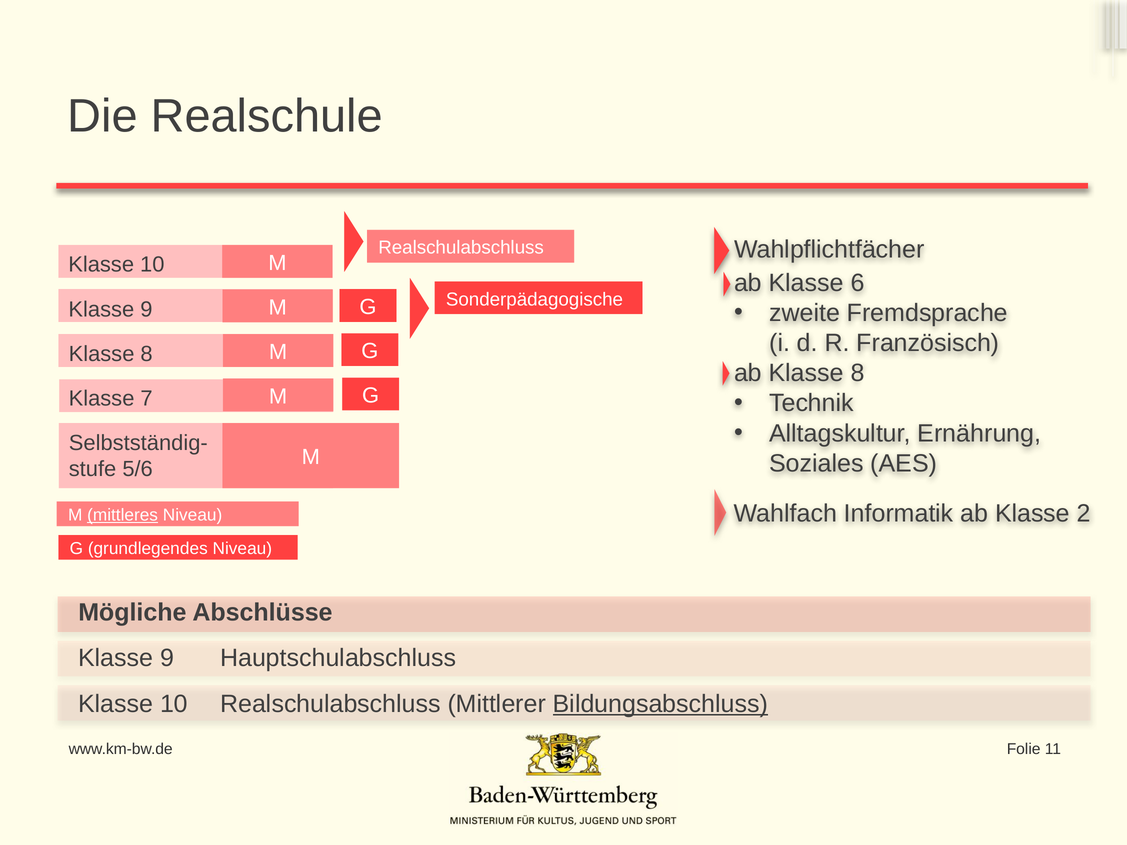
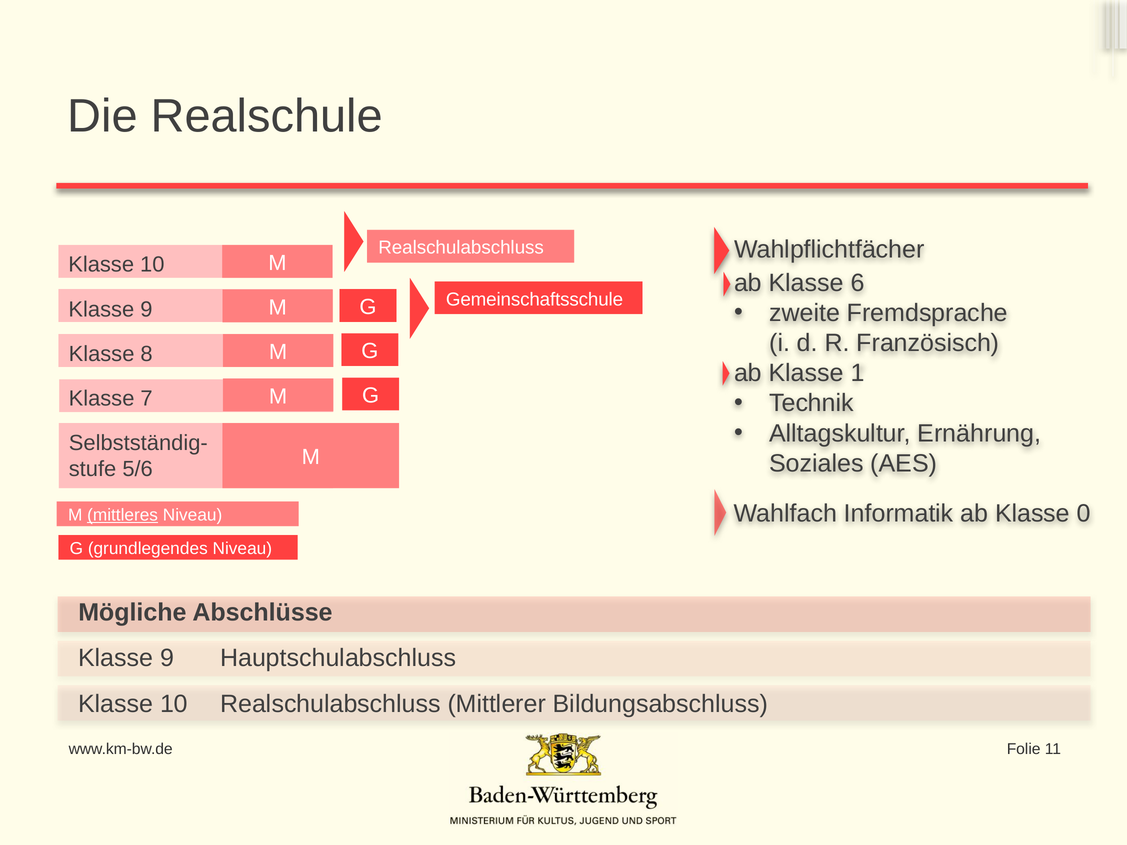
Sonderpädagogische: Sonderpädagogische -> Gemeinschaftsschule (535, 300)
ab Klasse 8: 8 -> 1 (857, 373)
2: 2 -> 0 (1084, 513)
Bildungsabschluss underline: present -> none (660, 704)
